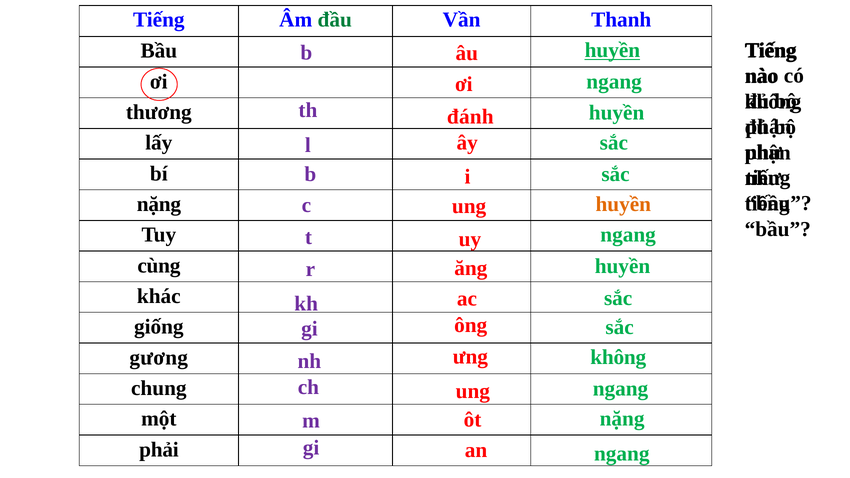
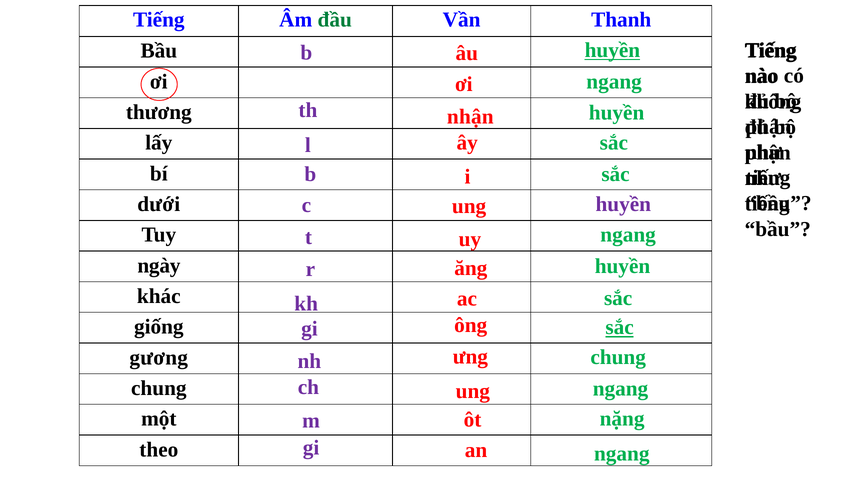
đánh: đánh -> nhận (470, 117)
huyền colour: orange -> purple (623, 204)
nặng: nặng -> dưới (159, 204)
cùng: cùng -> ngày (159, 266)
sắc underline: none -> present (620, 328)
không: không -> chung (618, 357)
phải: phải -> theo (159, 450)
